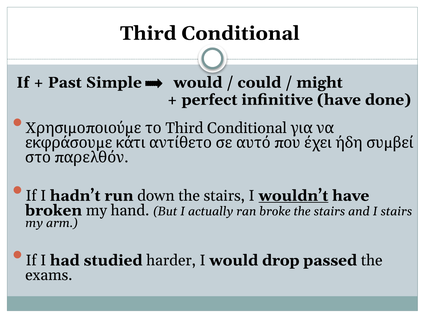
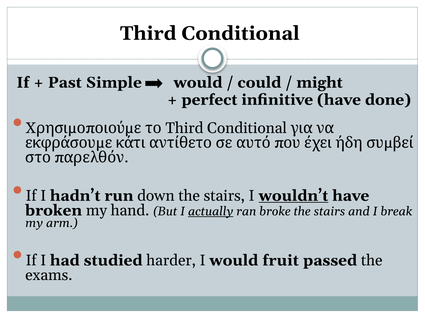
actually underline: none -> present (211, 212)
I stairs: stairs -> break (396, 212)
drop: drop -> fruit (281, 261)
